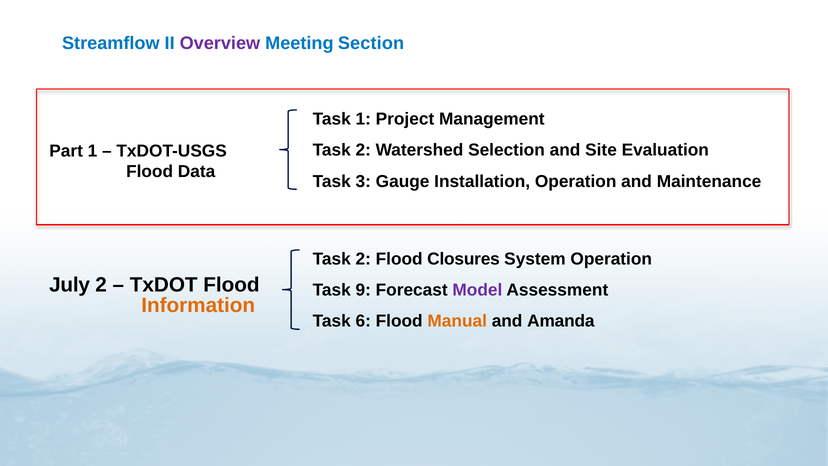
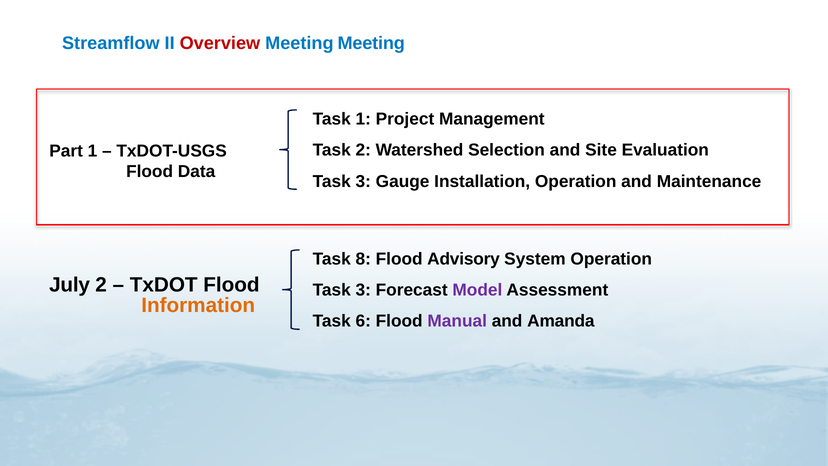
Overview colour: purple -> red (220, 43)
Meeting Section: Section -> Meeting (371, 43)
2: 2 -> 8 (363, 259)
Closures: Closures -> Advisory (464, 259)
9: 9 -> 3 (363, 290)
Manual colour: orange -> purple (457, 321)
